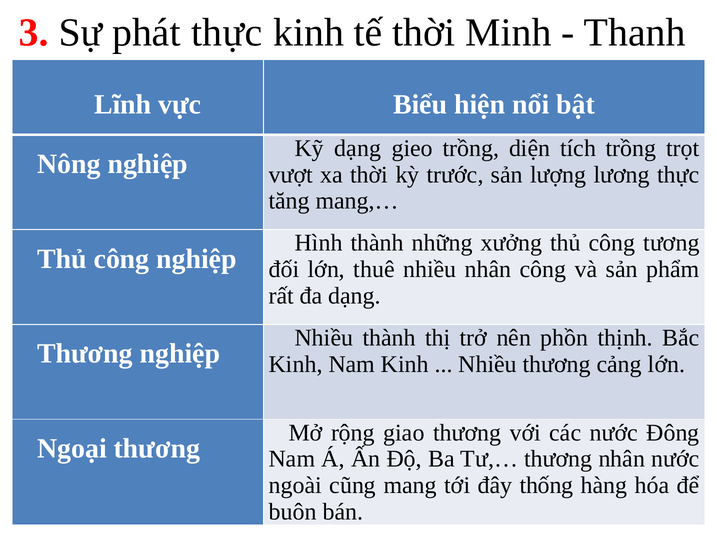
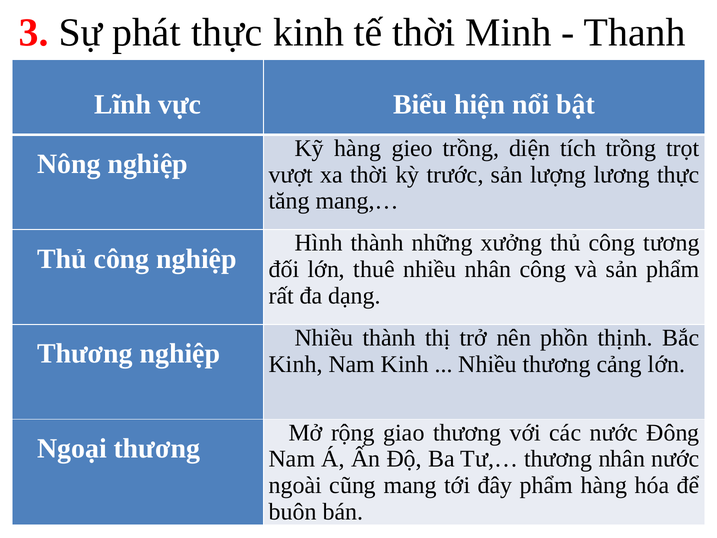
Kỹ dạng: dạng -> hàng (358, 148)
đây thống: thống -> phẩm (547, 485)
